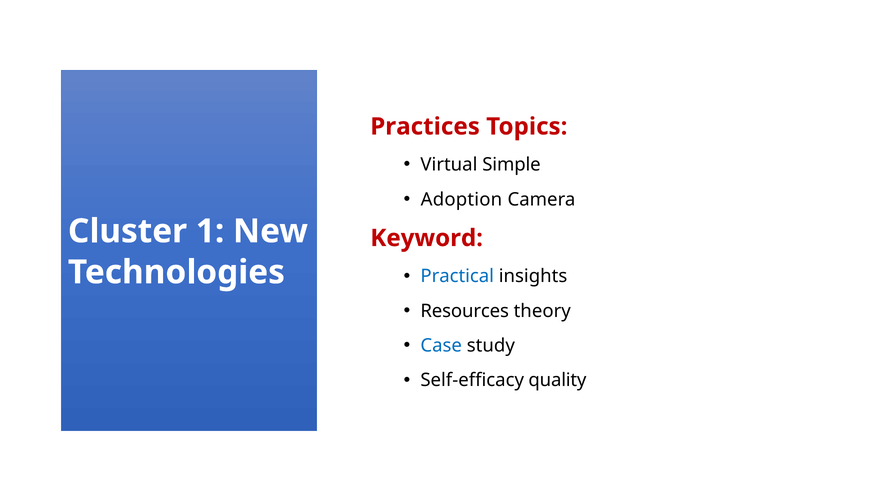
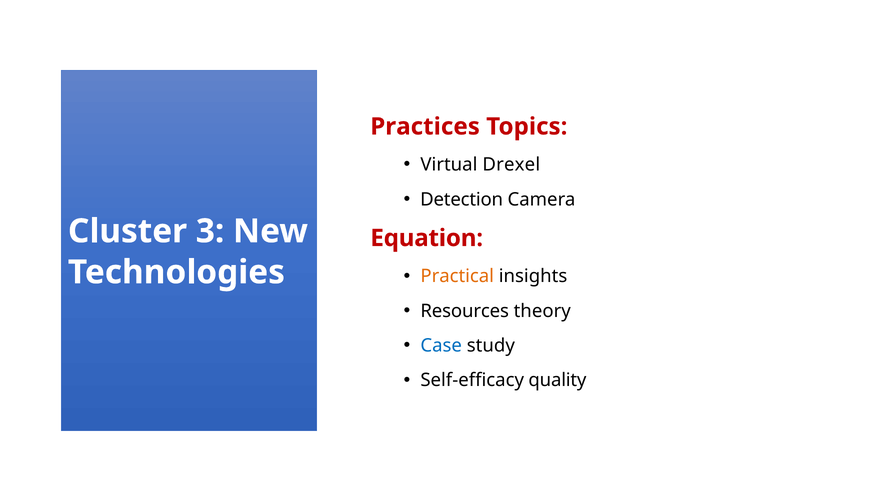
Simple: Simple -> Drexel (511, 165)
Adoption: Adoption -> Detection (462, 199)
1: 1 -> 3 (210, 231)
Keyword: Keyword -> Equation (427, 238)
Practical colour: blue -> orange (457, 276)
